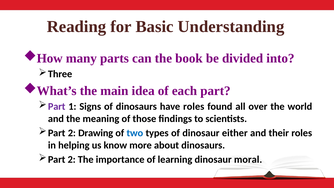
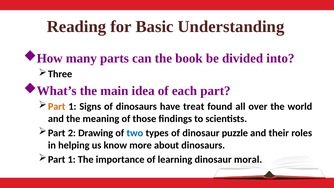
Part colour: purple -> orange (57, 106)
have roles: roles -> treat (194, 106)
either: either -> puzzle (235, 133)
2: 2 -> 1 (72, 159)
